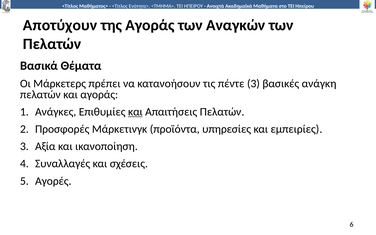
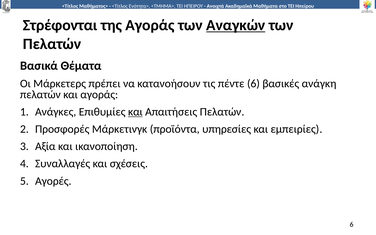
Αποτύχουν: Αποτύχουν -> Στρέφονται (60, 25)
Αναγκών underline: none -> present (236, 25)
πέντε 3: 3 -> 6 (253, 83)
